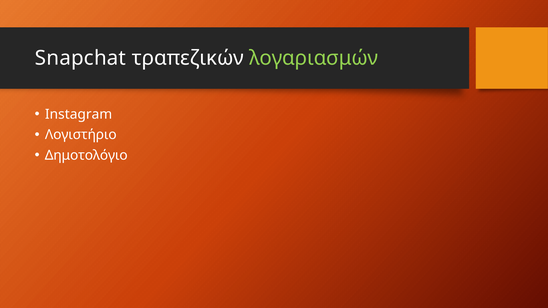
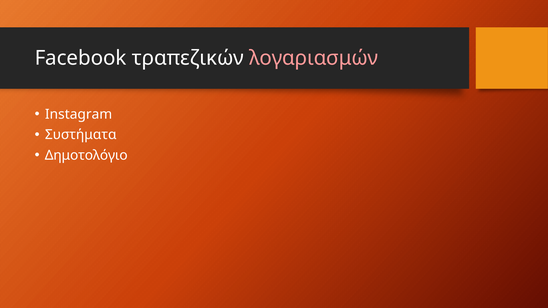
Snapchat: Snapchat -> Facebook (81, 58)
λογαριασμών colour: light green -> pink (314, 58)
Λογιστήριο: Λογιστήριο -> Συστήματα (81, 135)
